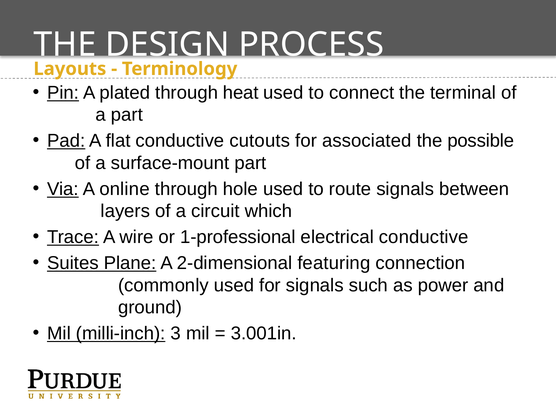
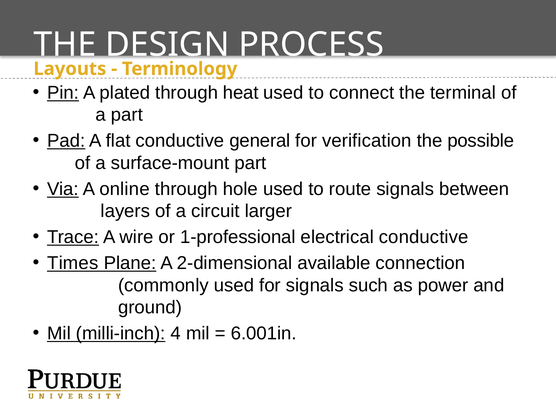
cutouts: cutouts -> general (260, 141)
associated: associated -> verification (367, 141)
which: which -> larger (268, 211)
Suites: Suites -> Times (73, 263)
featuring: featuring -> available (334, 263)
3: 3 -> 4 (176, 333)
3.001in: 3.001in -> 6.001in (264, 333)
